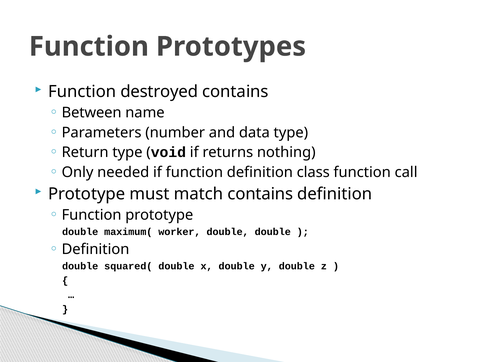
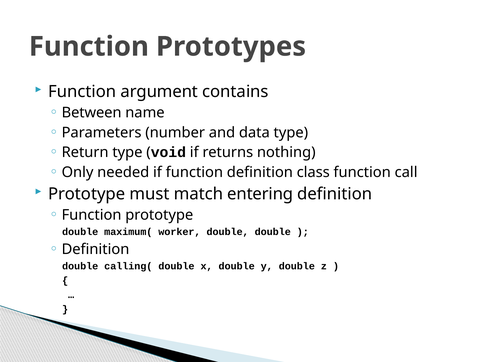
destroyed: destroyed -> argument (159, 92)
match contains: contains -> entering (260, 194)
squared(: squared( -> calling( (128, 266)
